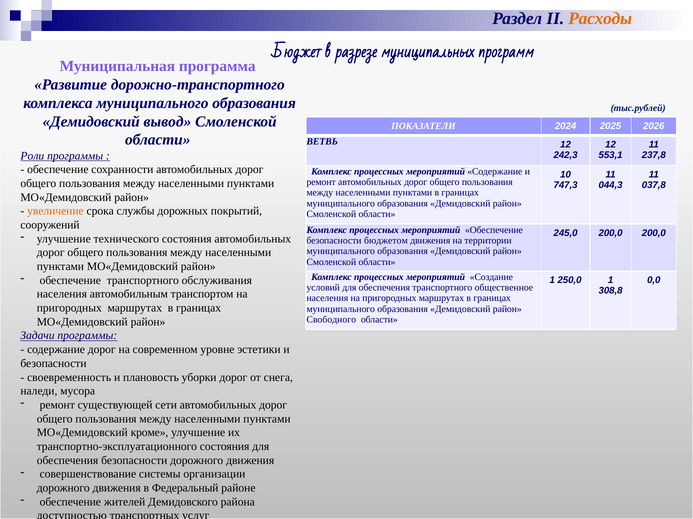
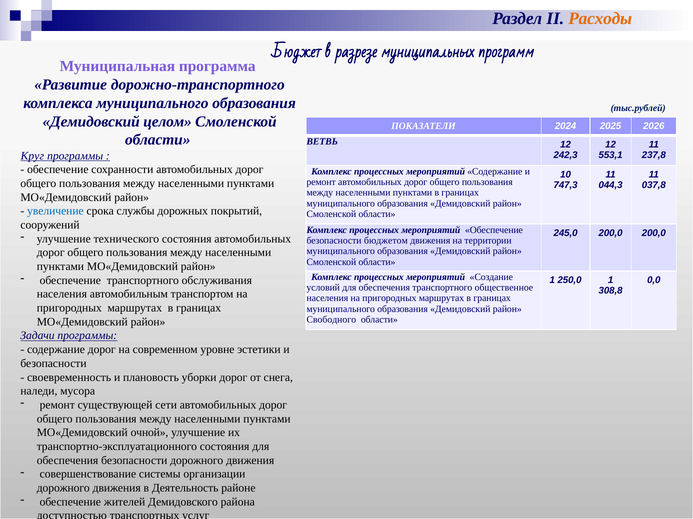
вывод: вывод -> целом (168, 122)
Роли: Роли -> Круг (32, 156)
увеличение colour: orange -> blue (55, 211)
кроме: кроме -> очной (150, 433)
Федеральный: Федеральный -> Деятельность (185, 489)
